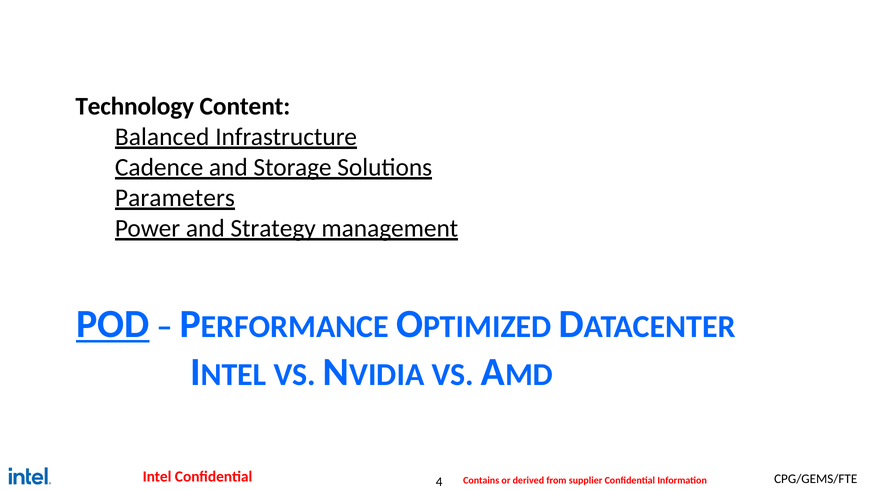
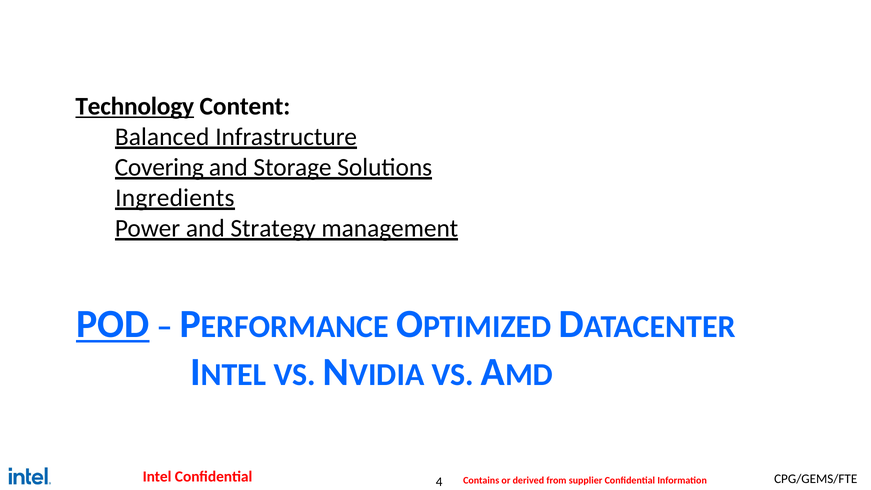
Technology underline: none -> present (135, 106)
Cadence: Cadence -> Covering (159, 167)
Parameters: Parameters -> Ingredients (175, 198)
